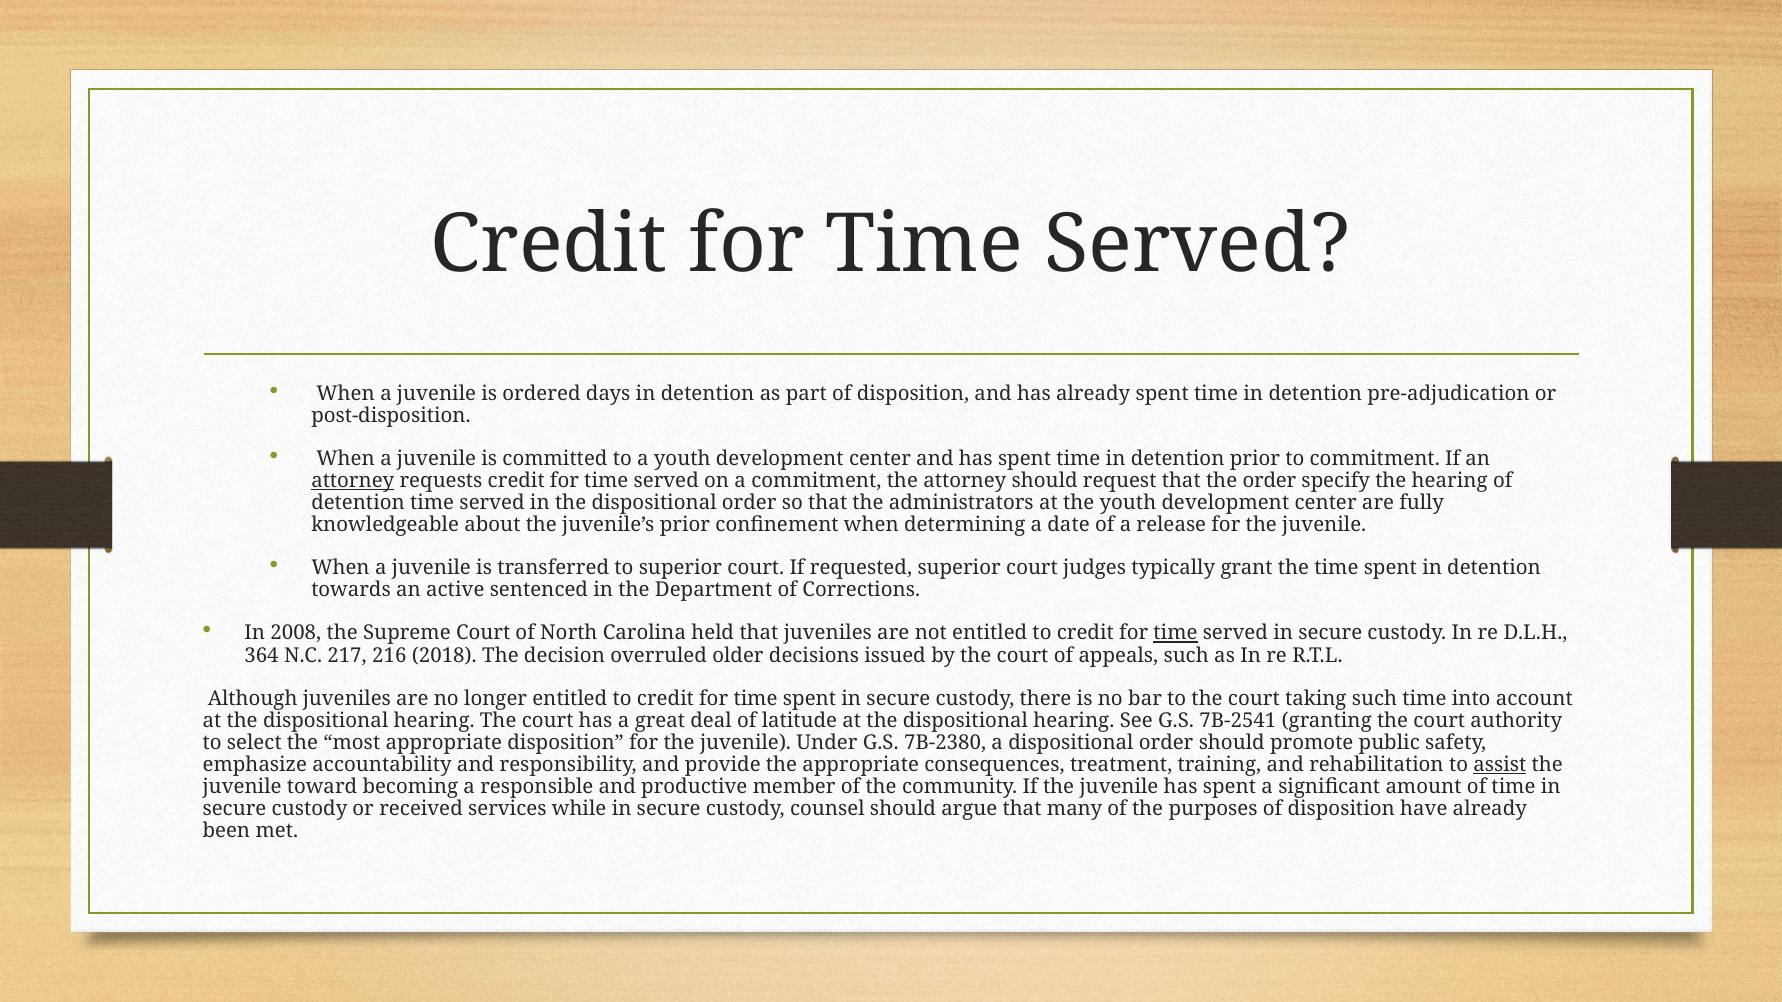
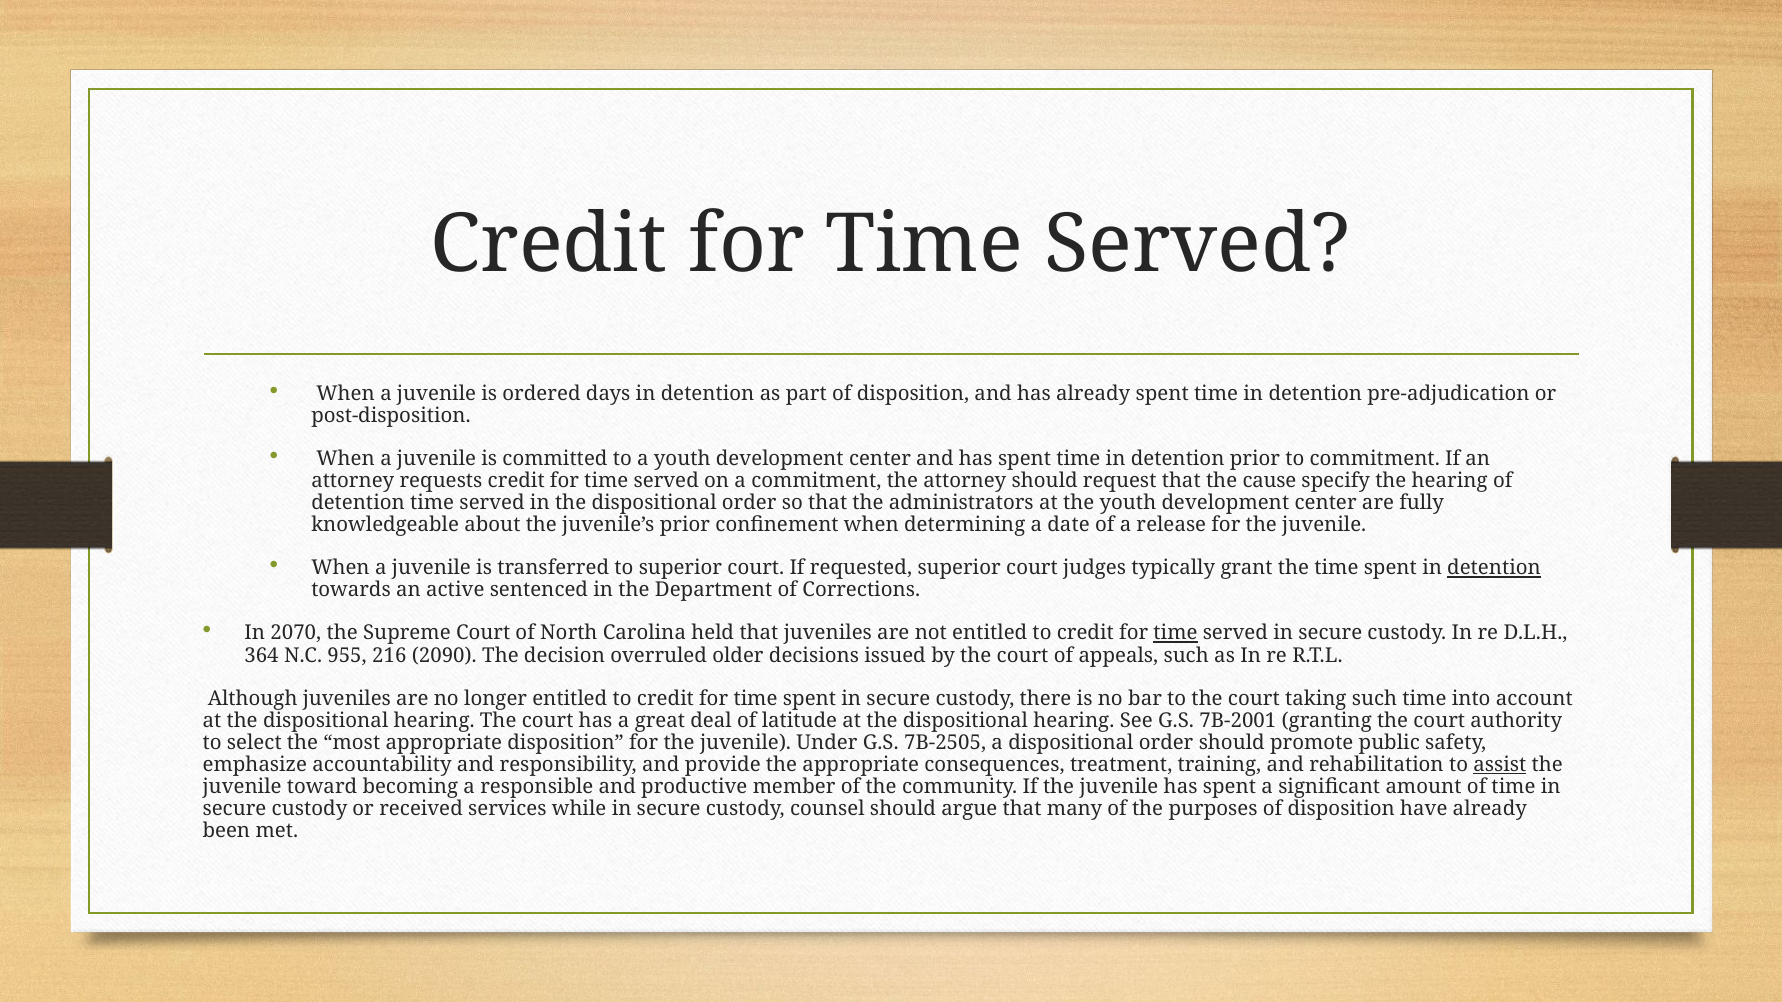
attorney underline: present -> none (353, 481)
the order: order -> cause (1269, 481)
detention underline: none -> present (1494, 568)
2008: 2008 -> 2070 (296, 633)
217: 217 -> 955 (347, 656)
2018: 2018 -> 2090 (444, 656)
7B-2541: 7B-2541 -> 7B-2001 (1238, 721)
7B-2380: 7B-2380 -> 7B-2505 (945, 743)
